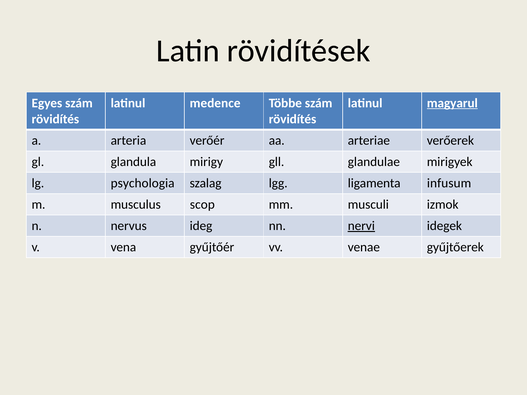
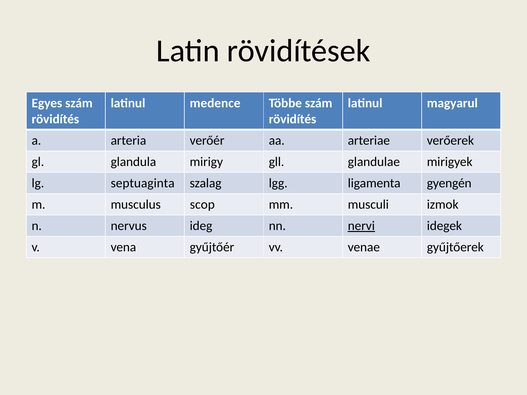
magyarul underline: present -> none (452, 103)
psychologia: psychologia -> septuaginta (143, 183)
infusum: infusum -> gyengén (449, 183)
